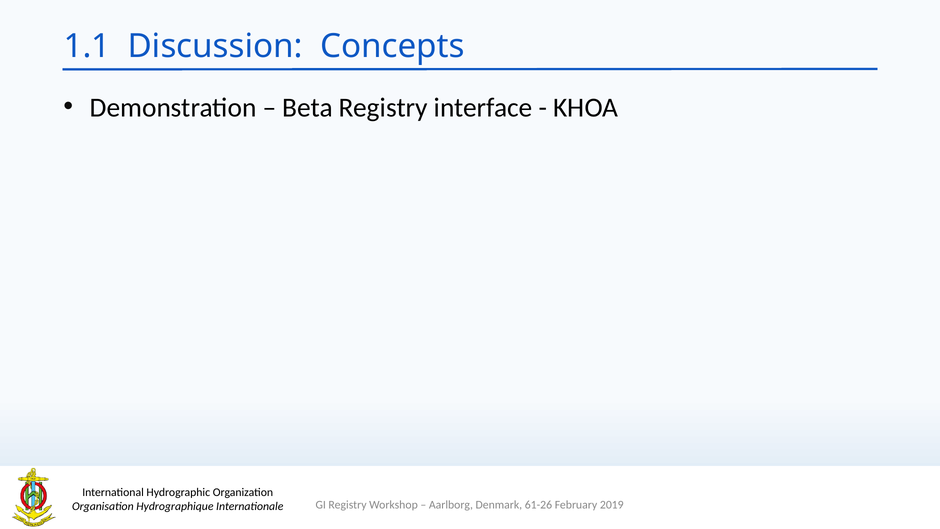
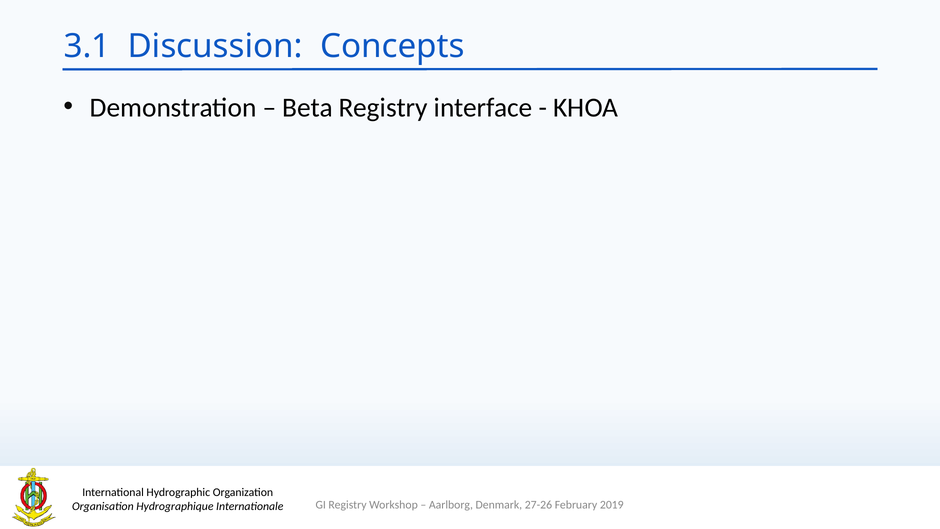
1.1: 1.1 -> 3.1 (87, 46)
61-26: 61-26 -> 27-26 (538, 505)
